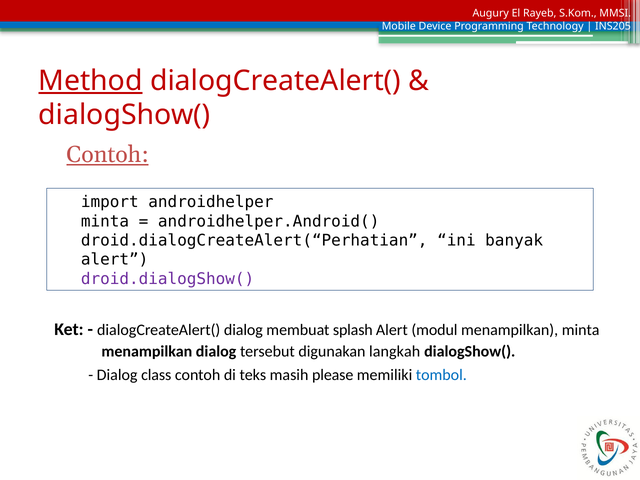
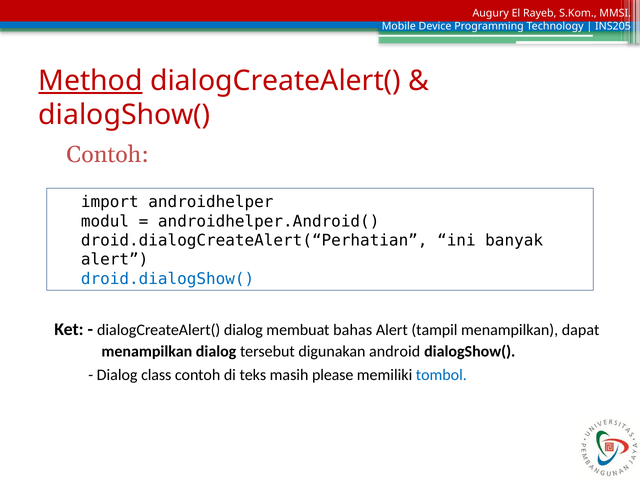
Contoh underline: present -> none (107, 155)
minta: minta -> modul (105, 221)
droid.dialogShow( colour: purple -> blue (168, 279)
splash: splash -> bahas (353, 330)
modul: modul -> tampil (434, 330)
menampilkan minta: minta -> dapat (581, 330)
langkah: langkah -> android (395, 351)
